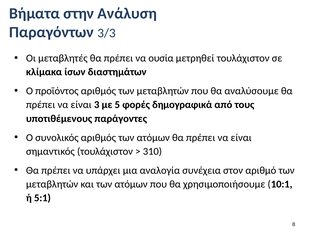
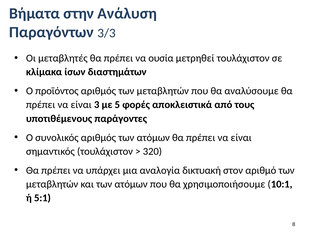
δημογραφικά: δημογραφικά -> αποκλειστικά (182, 105)
310: 310 -> 320 (152, 152)
συνέχεια: συνέχεια -> δικτυακή (202, 171)
